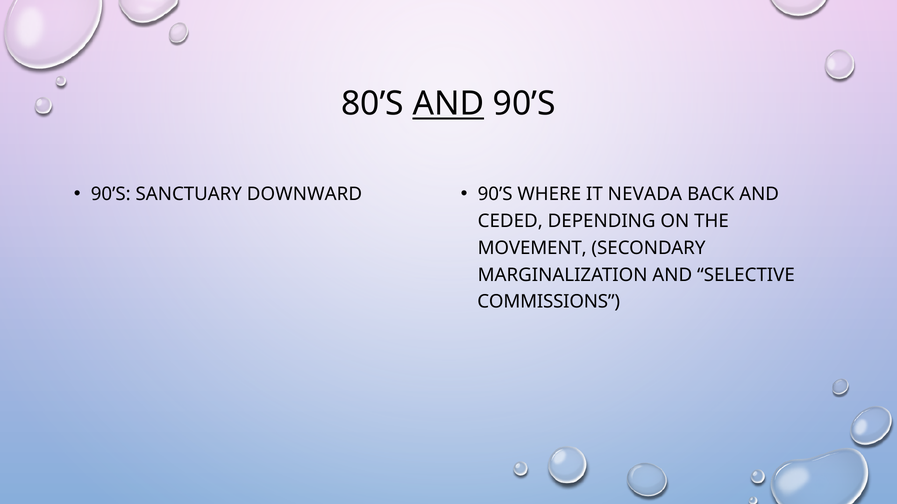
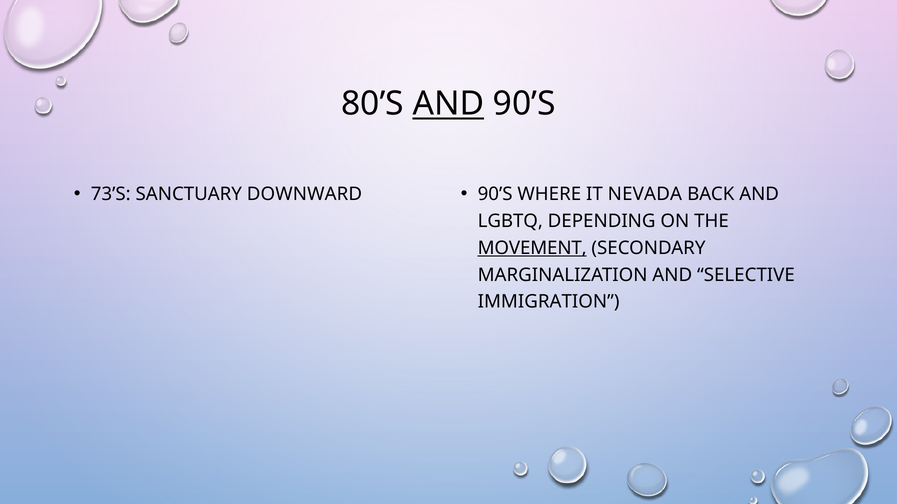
90’S: 90’S -> 73’S (111, 195)
CEDED: CEDED -> LGBTQ (510, 221)
MOVEMENT underline: none -> present (532, 248)
COMMISSIONS: COMMISSIONS -> IMMIGRATION (549, 302)
